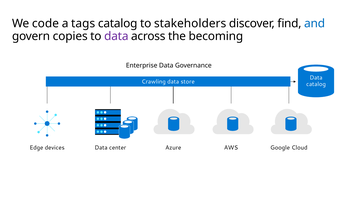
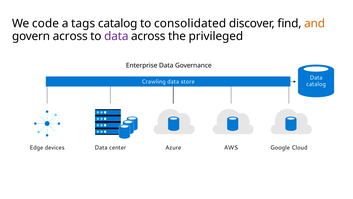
stakeholders: stakeholders -> consolidated (190, 23)
and colour: blue -> orange (315, 23)
govern copies: copies -> across (70, 36)
becoming: becoming -> privileged (216, 36)
